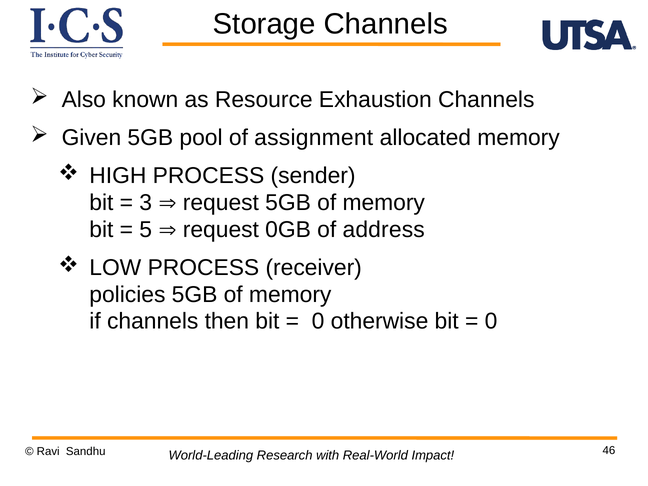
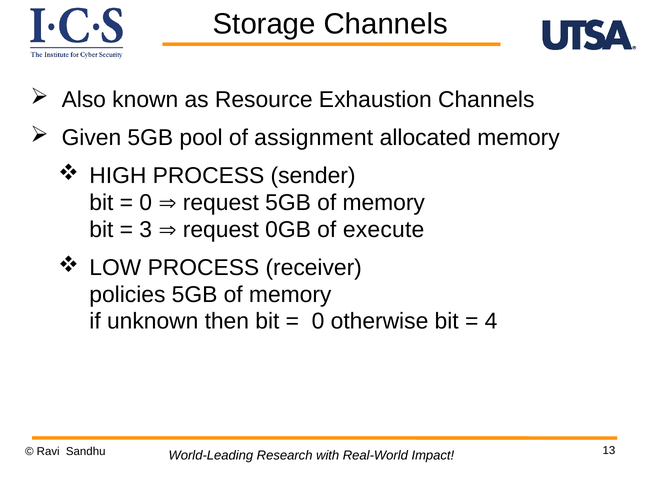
3: 3 -> 0 (146, 203)
5: 5 -> 3 (146, 229)
address: address -> execute (384, 229)
if channels: channels -> unknown (153, 321)
0: 0 -> 4 (491, 321)
46: 46 -> 13 (609, 450)
